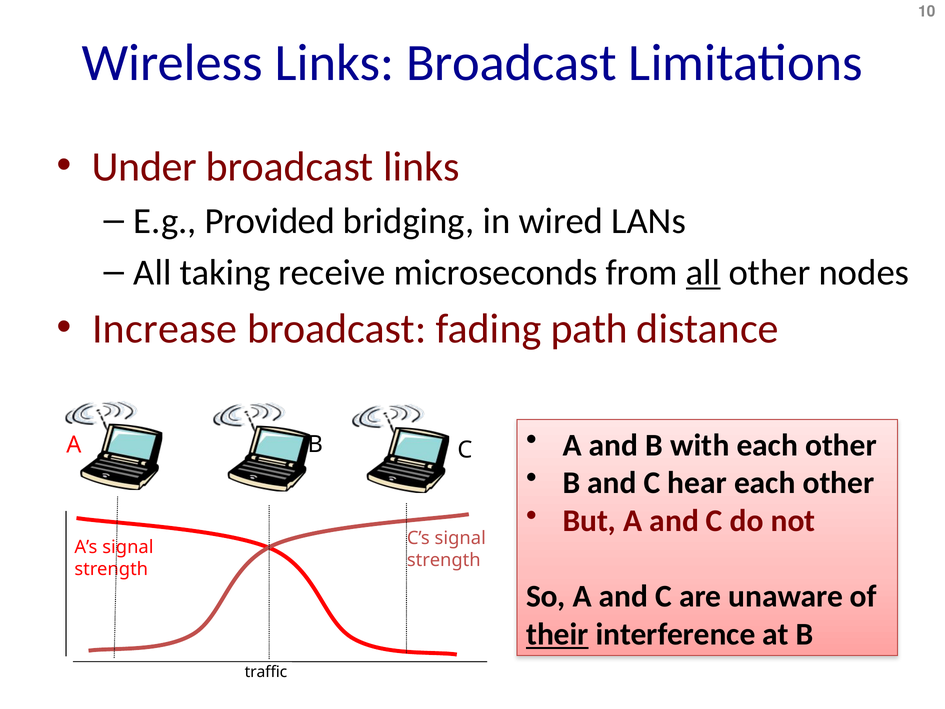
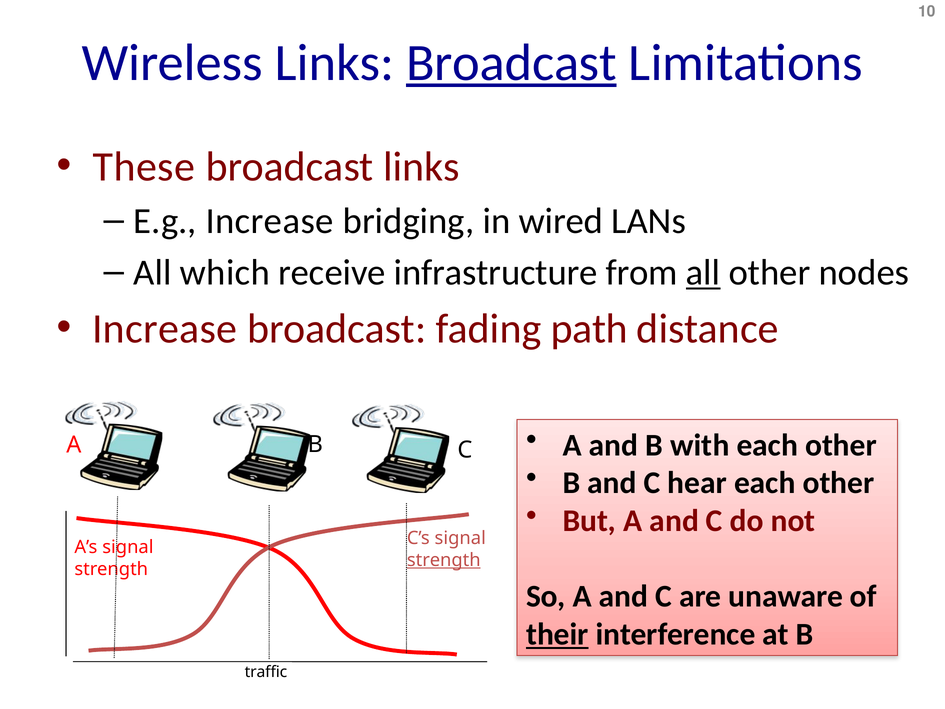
Broadcast underline: none -> present (511, 63)
Under: Under -> These (144, 167)
E.g Provided: Provided -> Increase (270, 221)
taking: taking -> which (225, 272)
microseconds: microseconds -> infrastructure (496, 272)
strength underline: none -> present (444, 560)
